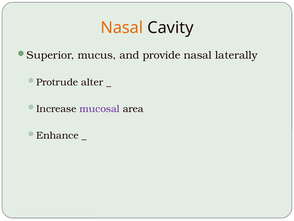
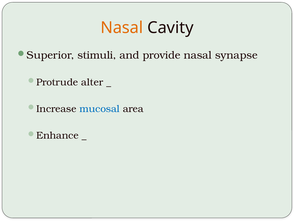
mucus: mucus -> stimuli (97, 55)
laterally: laterally -> synapse (236, 55)
mucosal colour: purple -> blue (100, 109)
